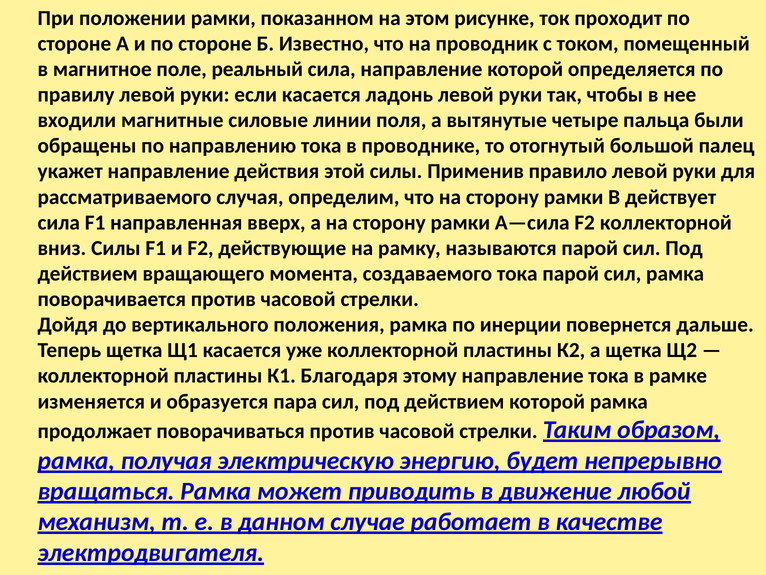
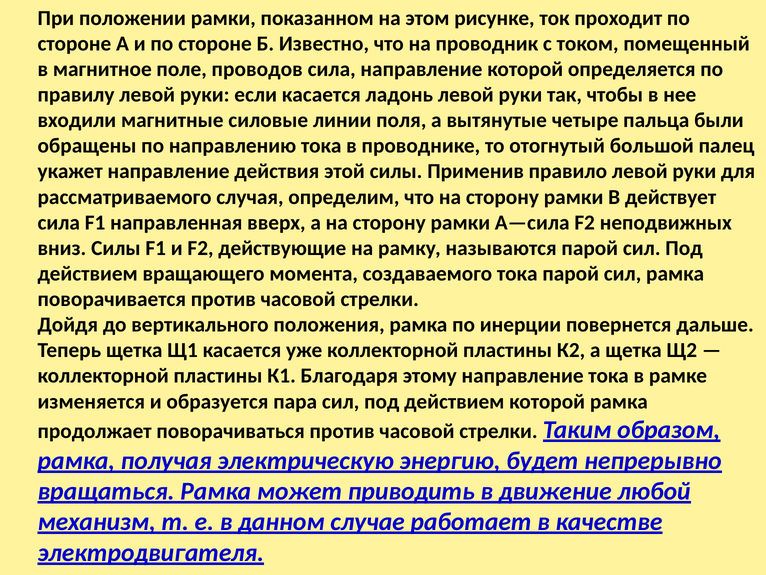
реальный: реальный -> проводов (257, 69)
F2 коллекторной: коллекторной -> неподвижных (666, 222)
